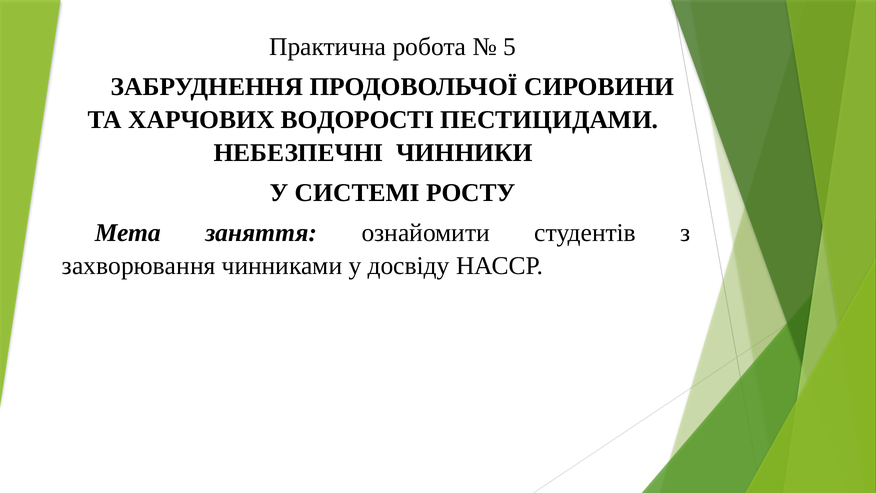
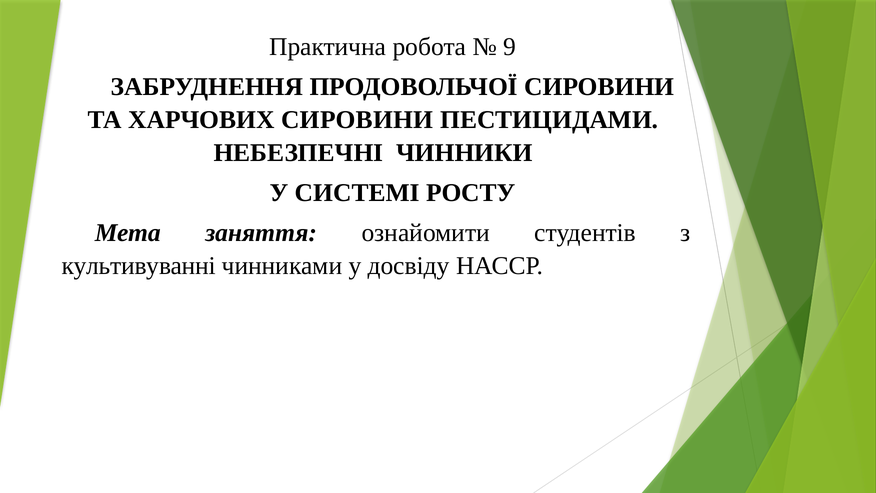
5: 5 -> 9 (510, 47)
ХАРЧОВИХ ВОДОРОСТІ: ВОДОРОСТІ -> СИРОВИНИ (357, 120)
захворювання: захворювання -> культивуванні (139, 266)
